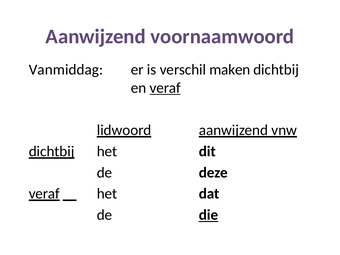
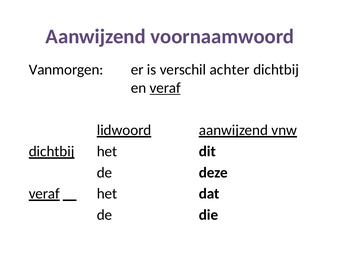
Vanmiddag: Vanmiddag -> Vanmorgen (66, 70)
maken: maken -> achter (230, 70)
die underline: present -> none (209, 215)
